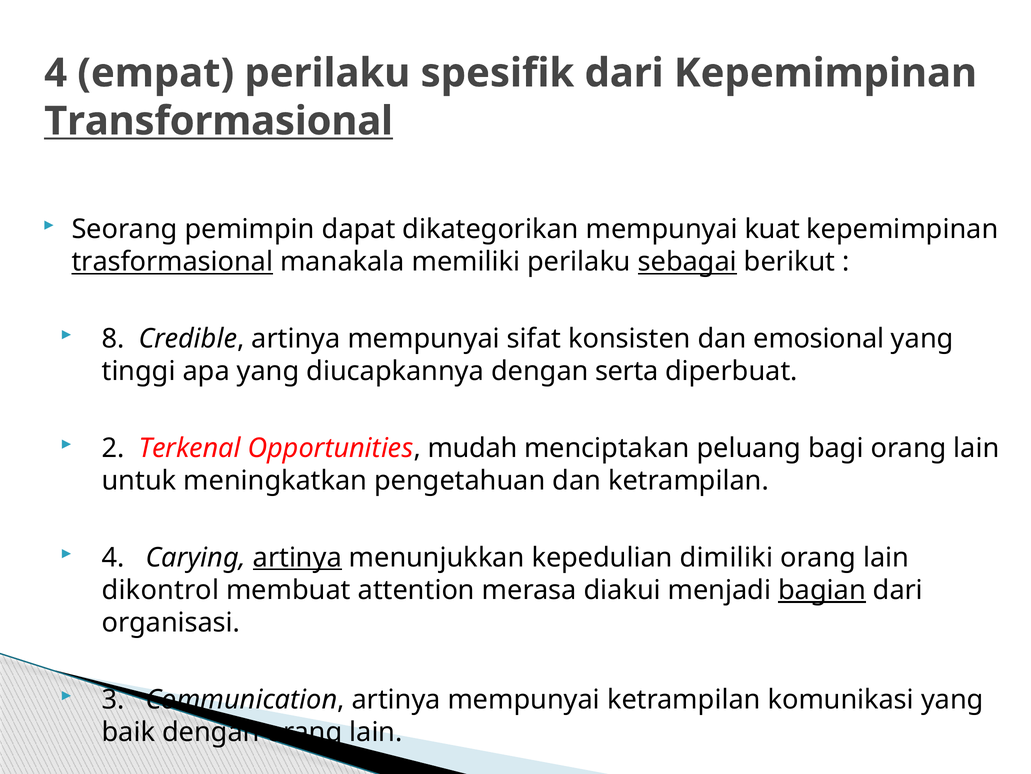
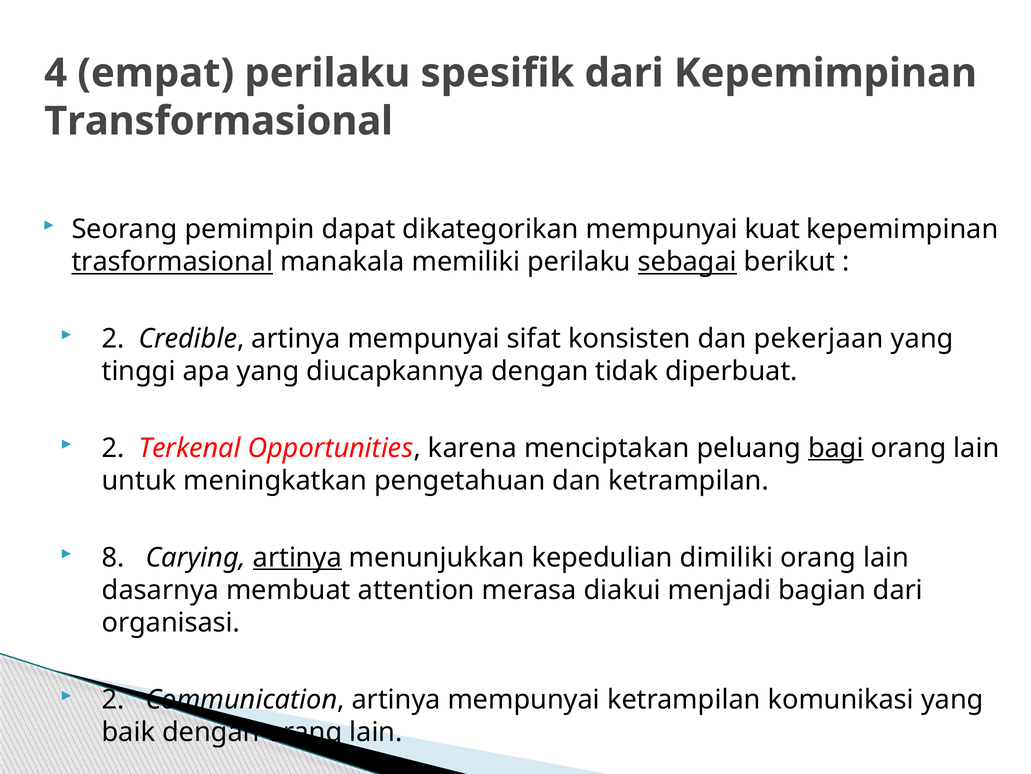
Transformasional underline: present -> none (219, 121)
8: 8 -> 2 (113, 338)
emosional: emosional -> pekerjaan (819, 338)
serta: serta -> tidak (627, 371)
mudah: mudah -> karena (472, 448)
bagi underline: none -> present (836, 448)
4: 4 -> 8 (113, 557)
dikontrol: dikontrol -> dasarnya (160, 590)
bagian underline: present -> none (822, 590)
3: 3 -> 2 (113, 699)
